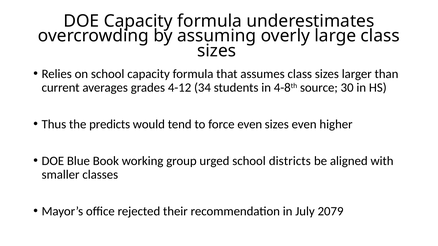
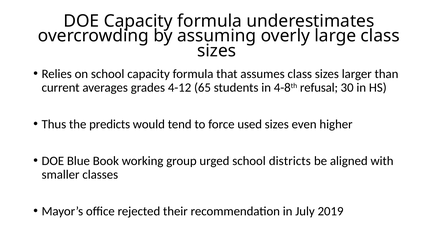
34: 34 -> 65 (203, 88)
source: source -> refusal (319, 88)
force even: even -> used (250, 124)
2079: 2079 -> 2019 (331, 212)
